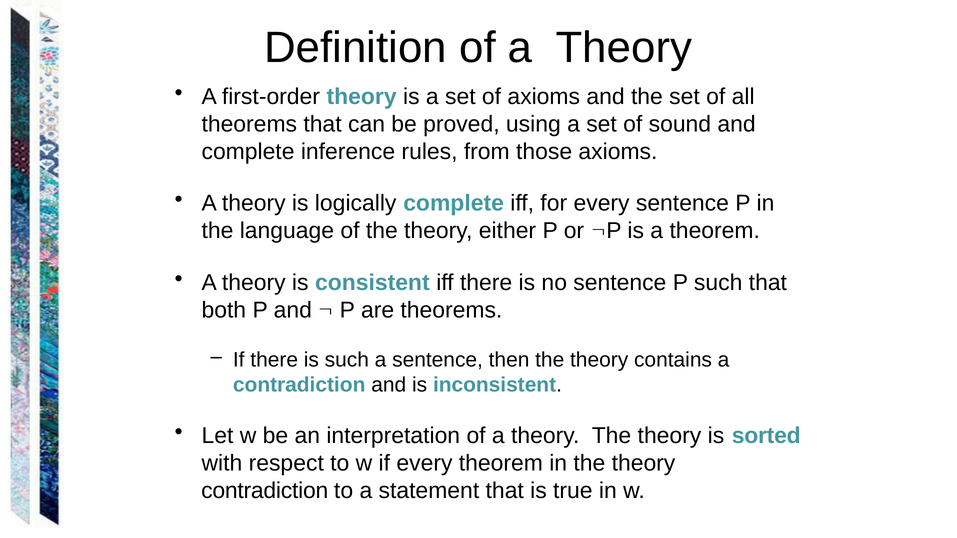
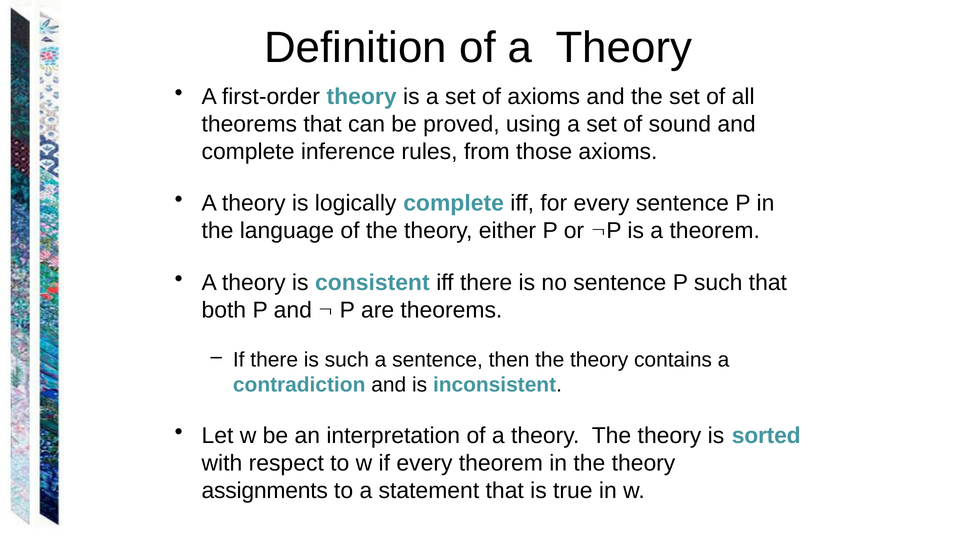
contradiction: contradiction -> assignments (265, 491)
